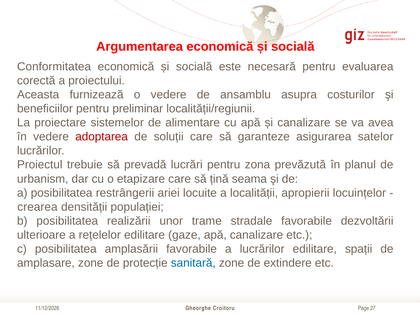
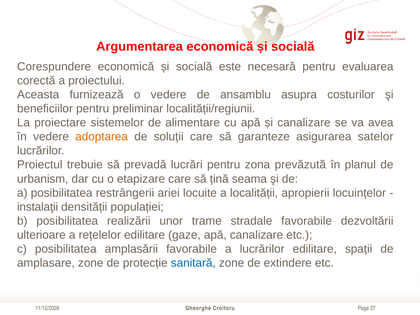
Conformitatea: Conformitatea -> Corespundere (54, 67)
adoptarea colour: red -> orange (102, 137)
crearea: crearea -> instalaţii (38, 207)
